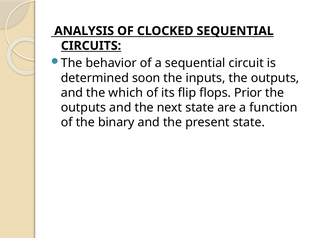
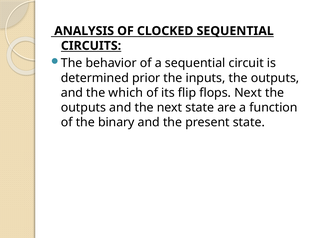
soon: soon -> prior (146, 78)
flops Prior: Prior -> Next (248, 93)
